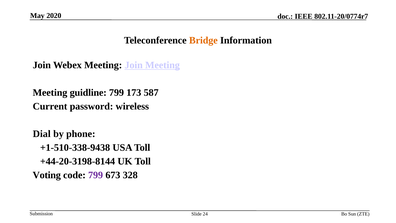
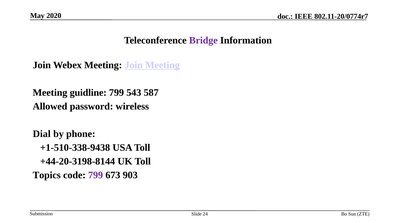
Bridge colour: orange -> purple (203, 40)
173: 173 -> 543 (134, 92)
Current: Current -> Allowed (50, 106)
Voting: Voting -> Topics (47, 175)
328: 328 -> 903 (130, 175)
